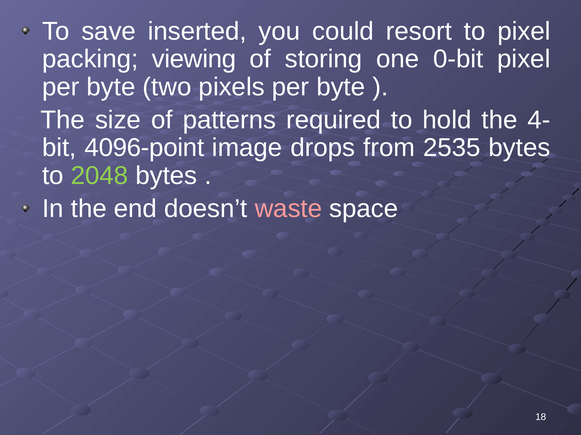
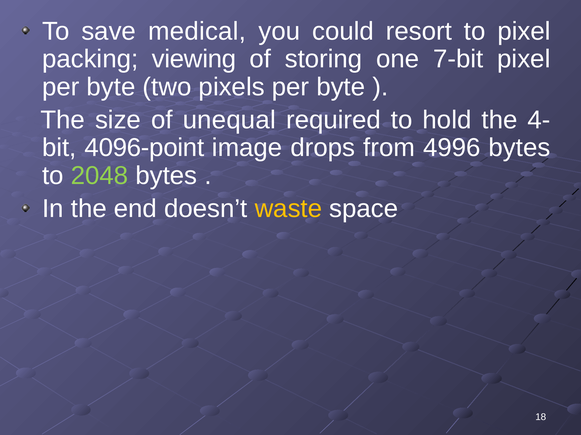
inserted: inserted -> medical (197, 31)
0-bit: 0-bit -> 7-bit (458, 59)
patterns: patterns -> unequal (229, 120)
2535: 2535 -> 4996 (452, 148)
waste colour: pink -> yellow (288, 209)
